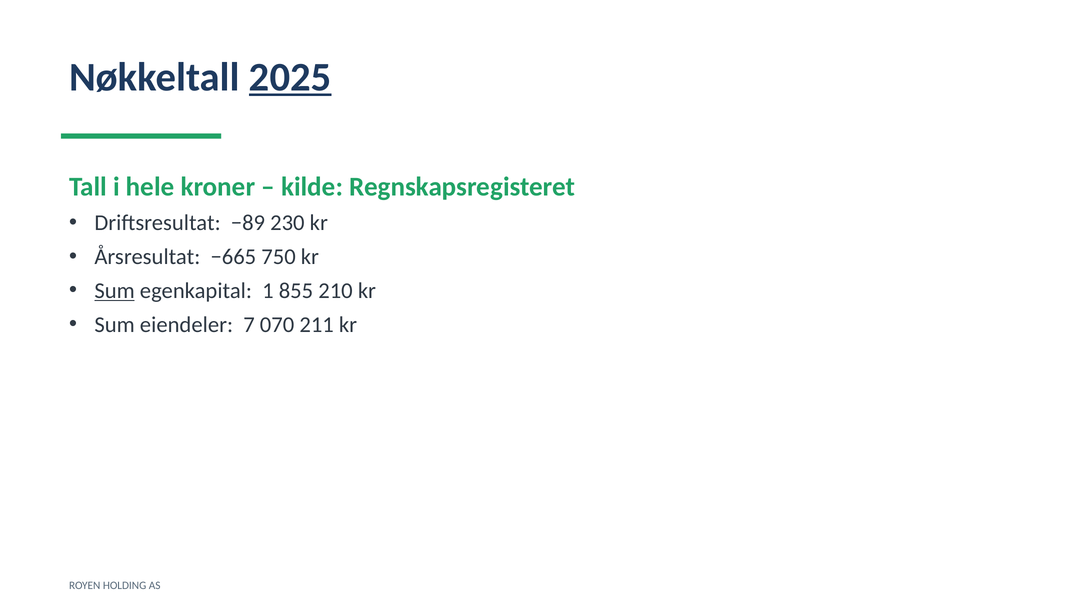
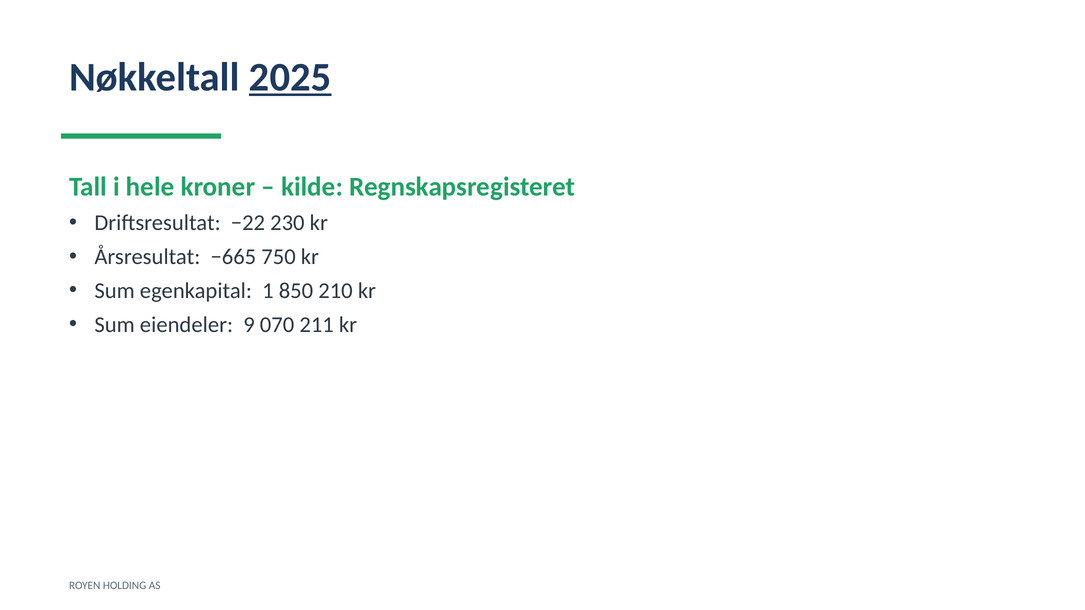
−89: −89 -> −22 (248, 223)
Sum underline: present -> none (115, 291)
855: 855 -> 850 (296, 291)
7: 7 -> 9 (249, 325)
